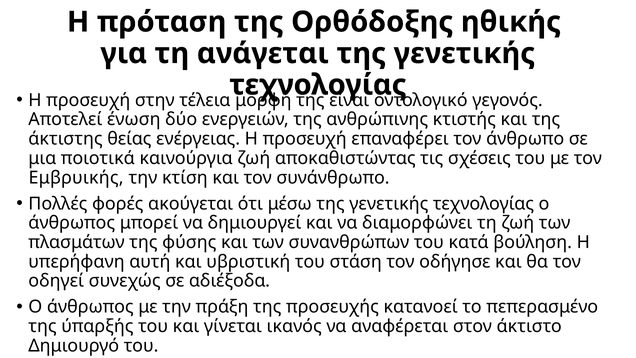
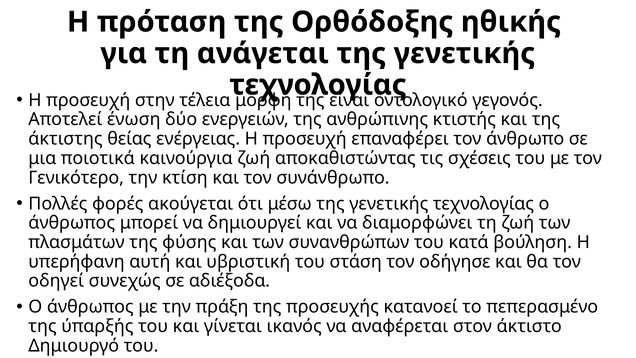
Εμβρυικής: Εμβρυικής -> Γενικότερο (76, 178)
